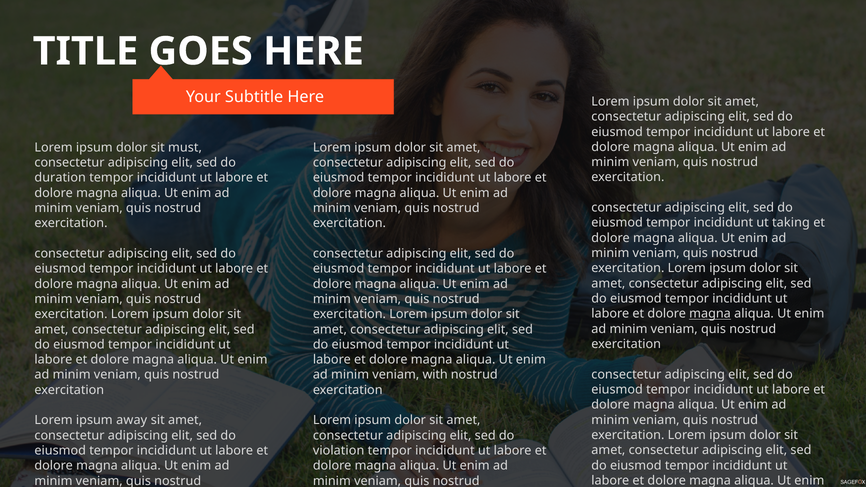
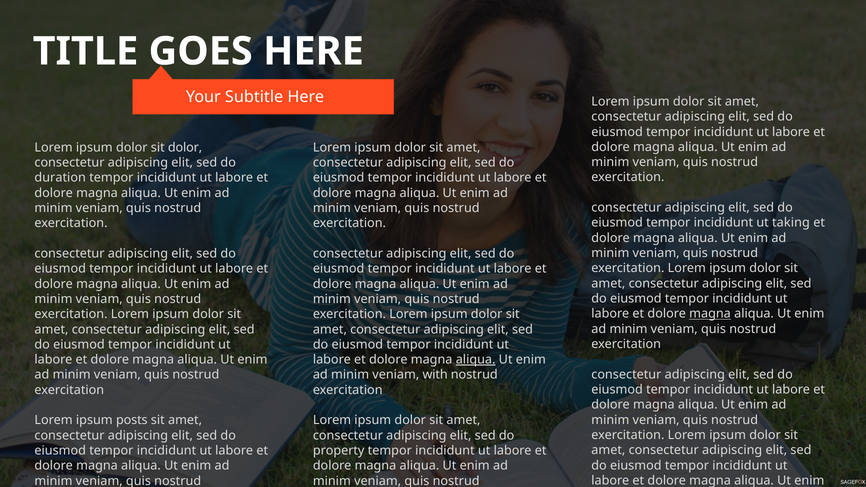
sit must: must -> dolor (185, 147)
aliqua underline: none -> present (476, 360)
away: away -> posts (132, 420)
violation: violation -> property (339, 451)
